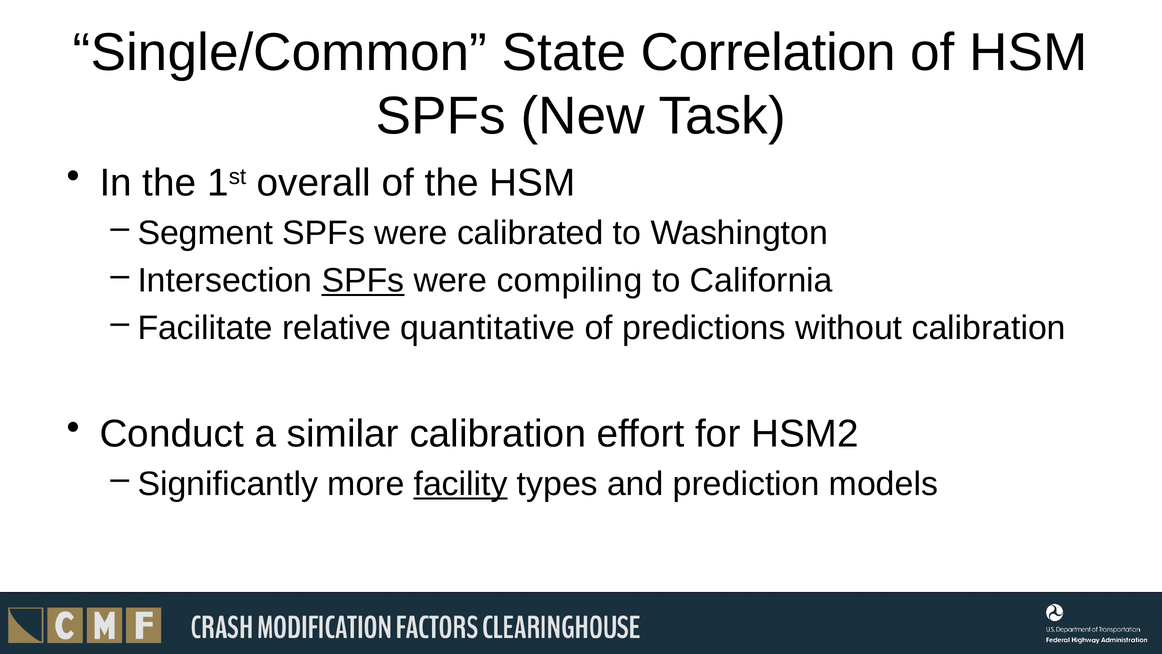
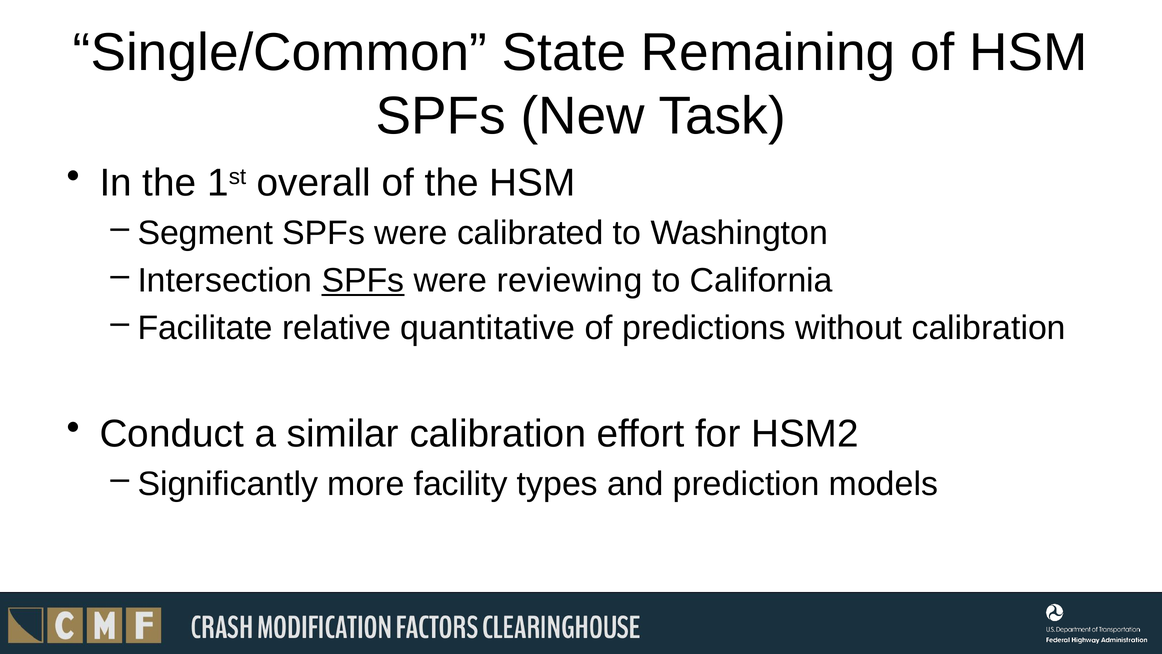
Correlation: Correlation -> Remaining (768, 52)
compiling: compiling -> reviewing (570, 280)
facility underline: present -> none (461, 484)
